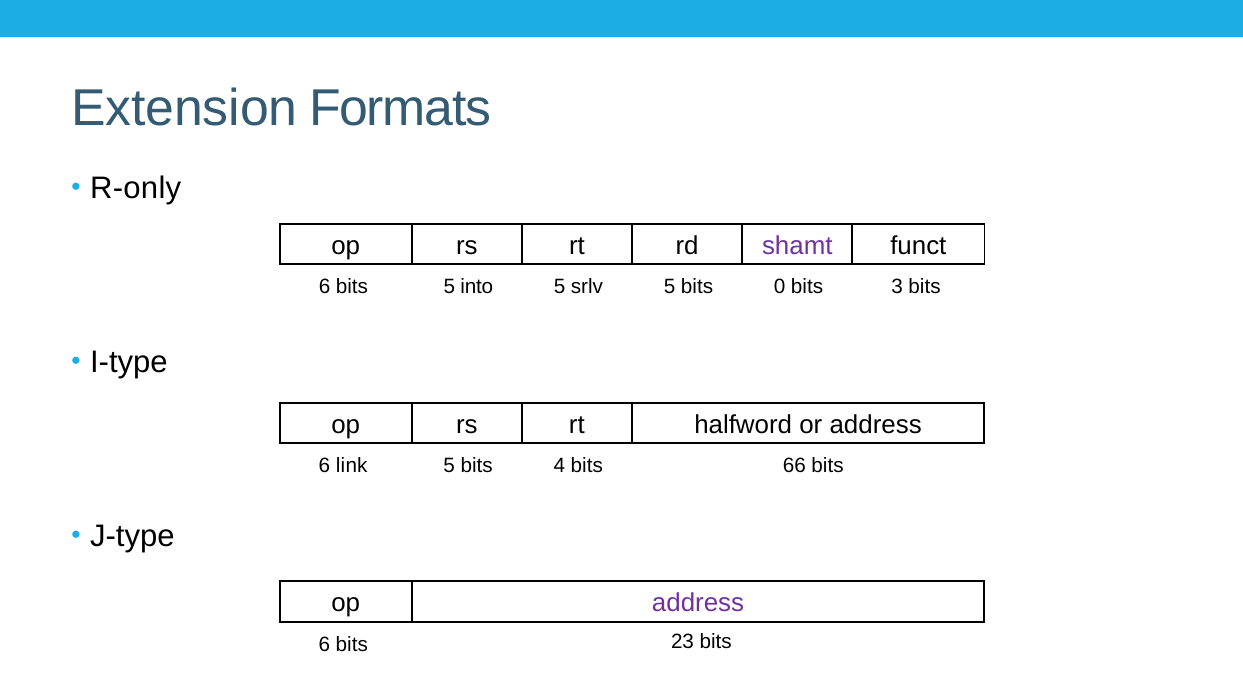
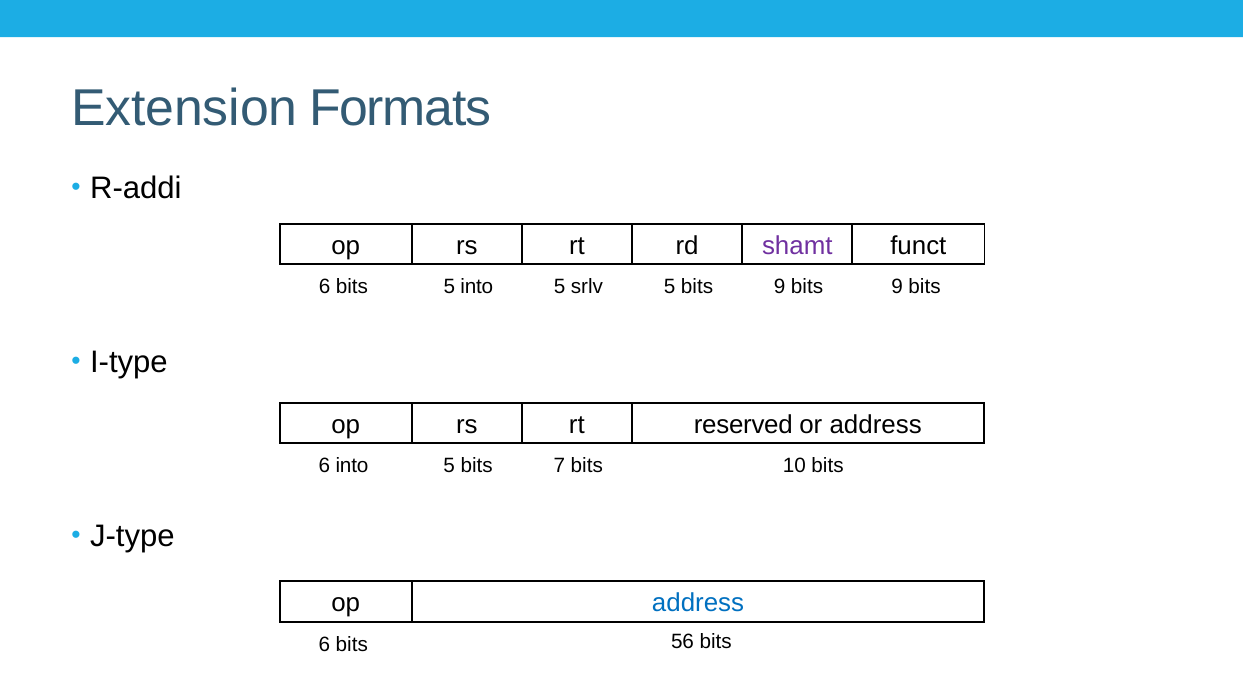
R-only: R-only -> R-addi (136, 189)
5 bits 0: 0 -> 9 (780, 287)
6 bits 3: 3 -> 9 (897, 287)
halfword: halfword -> reserved (743, 425)
6 link: link -> into (352, 466)
4: 4 -> 7 (559, 466)
66: 66 -> 10 (794, 466)
address colour: purple -> blue (698, 603)
23: 23 -> 56 (683, 642)
